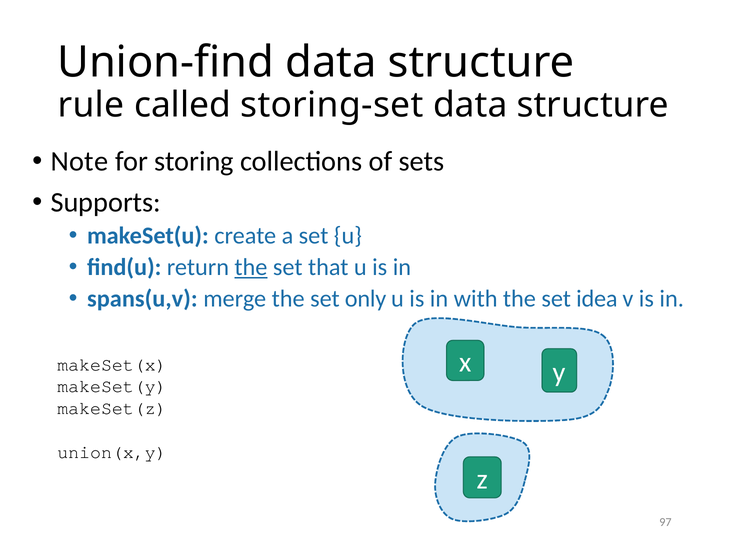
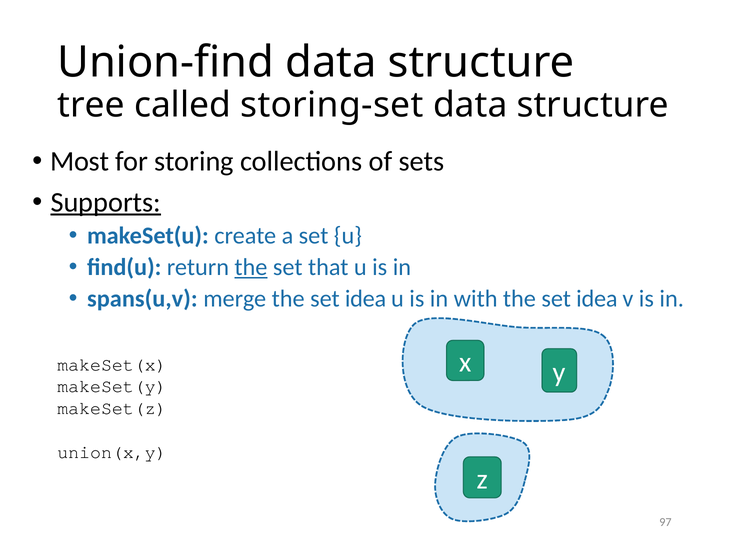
rule: rule -> tree (91, 105)
Note: Note -> Most (80, 162)
Supports underline: none -> present (106, 202)
merge the set only: only -> idea (366, 298)
